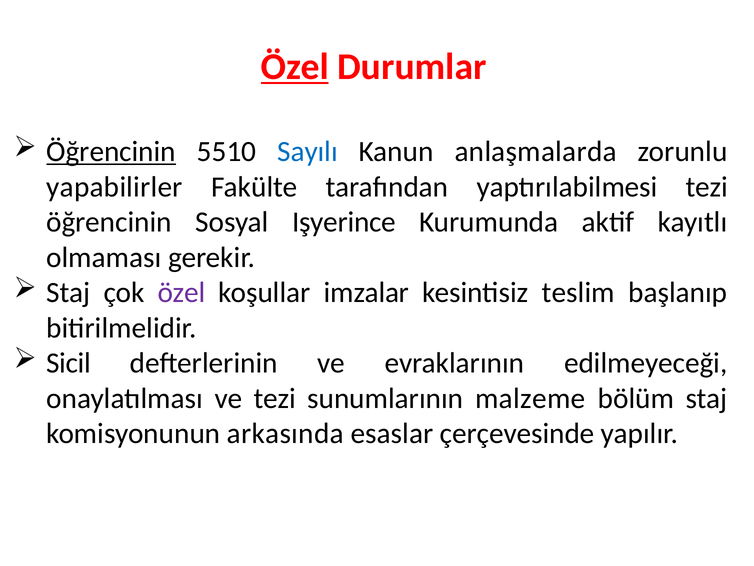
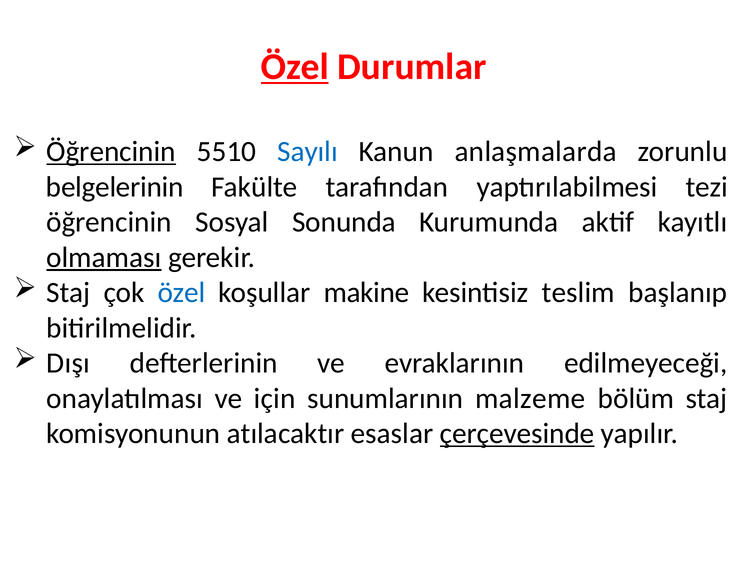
yapabilirler: yapabilirler -> belgelerinin (115, 187)
Işyerince: Işyerince -> Sonunda (344, 222)
olmaması underline: none -> present (104, 257)
özel colour: purple -> blue (182, 292)
imzalar: imzalar -> makine (367, 292)
Sicil: Sicil -> Dışı (68, 363)
ve tezi: tezi -> için (275, 398)
arkasında: arkasında -> atılacaktır (286, 433)
çerçevesinde underline: none -> present (517, 433)
